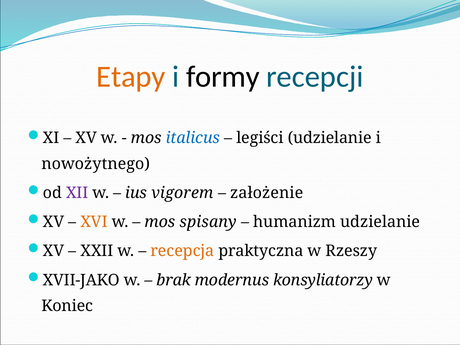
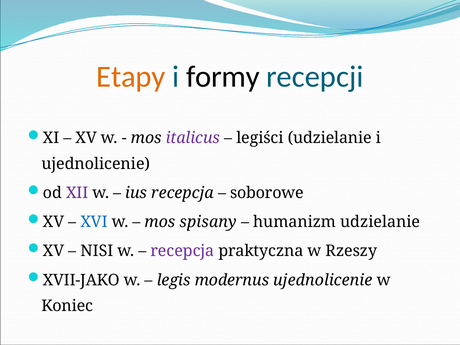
italicus colour: blue -> purple (193, 138)
nowożytnego: nowożytnego -> ujednolicenie (96, 164)
ius vigorem: vigorem -> recepcja (182, 193)
założenie: założenie -> soborowe (267, 193)
XVI colour: orange -> blue (94, 222)
XXII: XXII -> NISI (97, 251)
recepcja colour: orange -> purple (182, 251)
brak: brak -> legis (174, 280)
modernus konsyliatorzy: konsyliatorzy -> ujednolicenie (323, 280)
